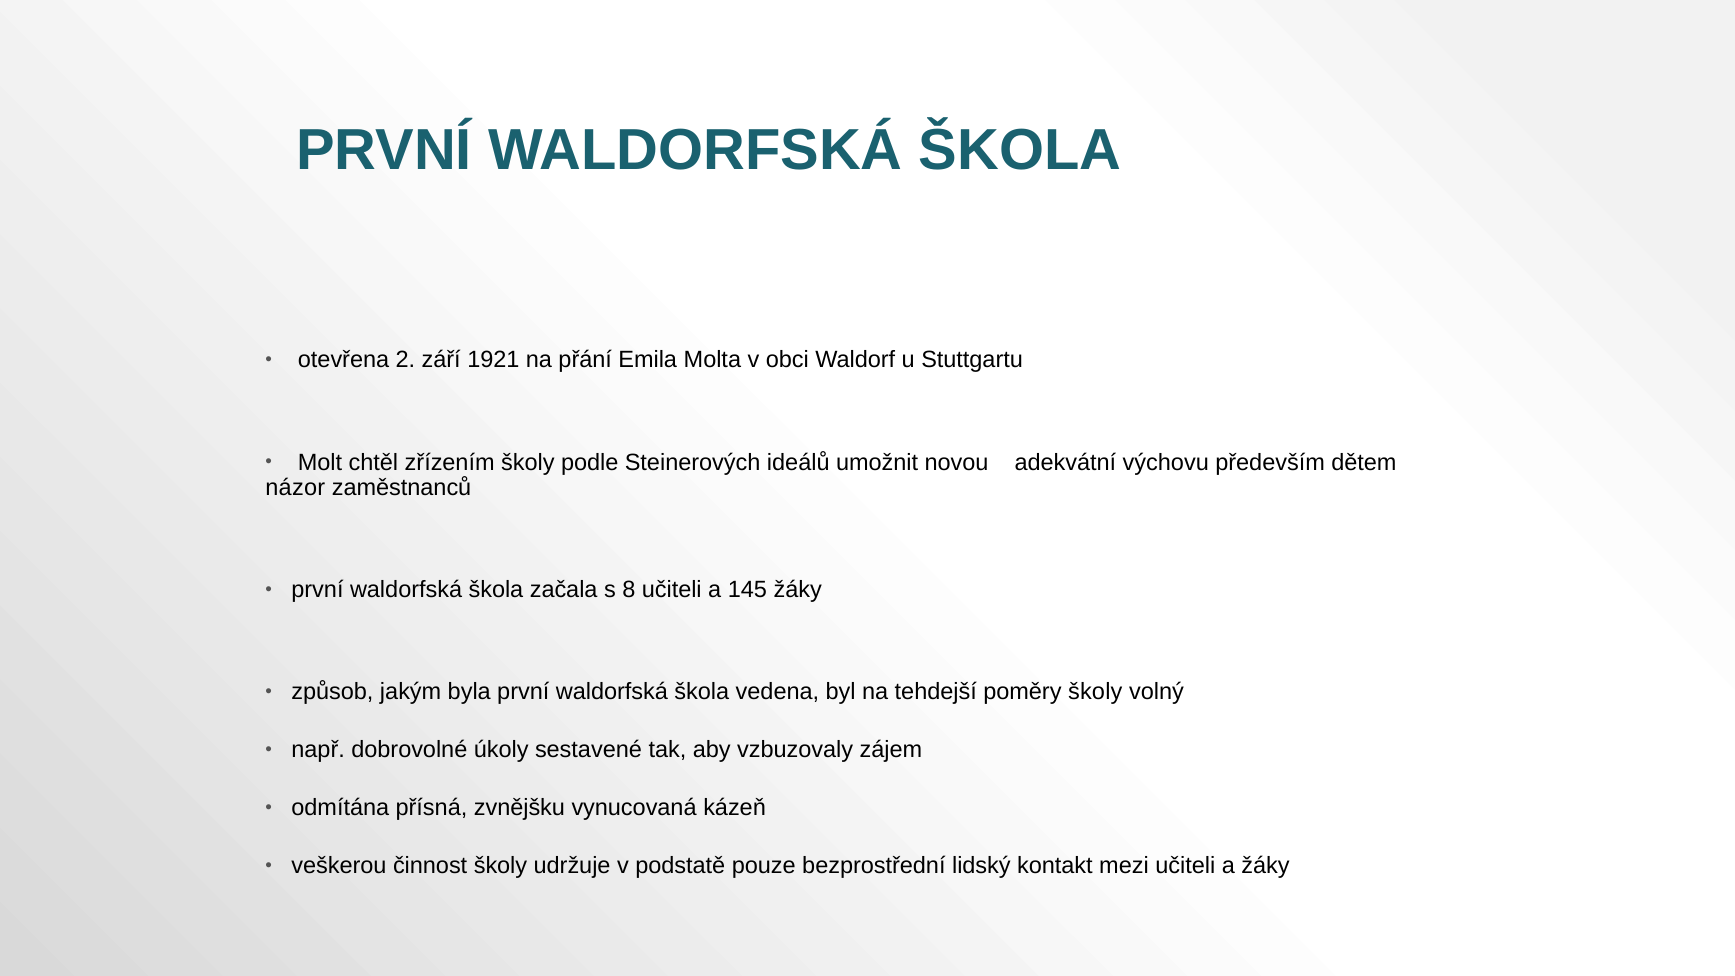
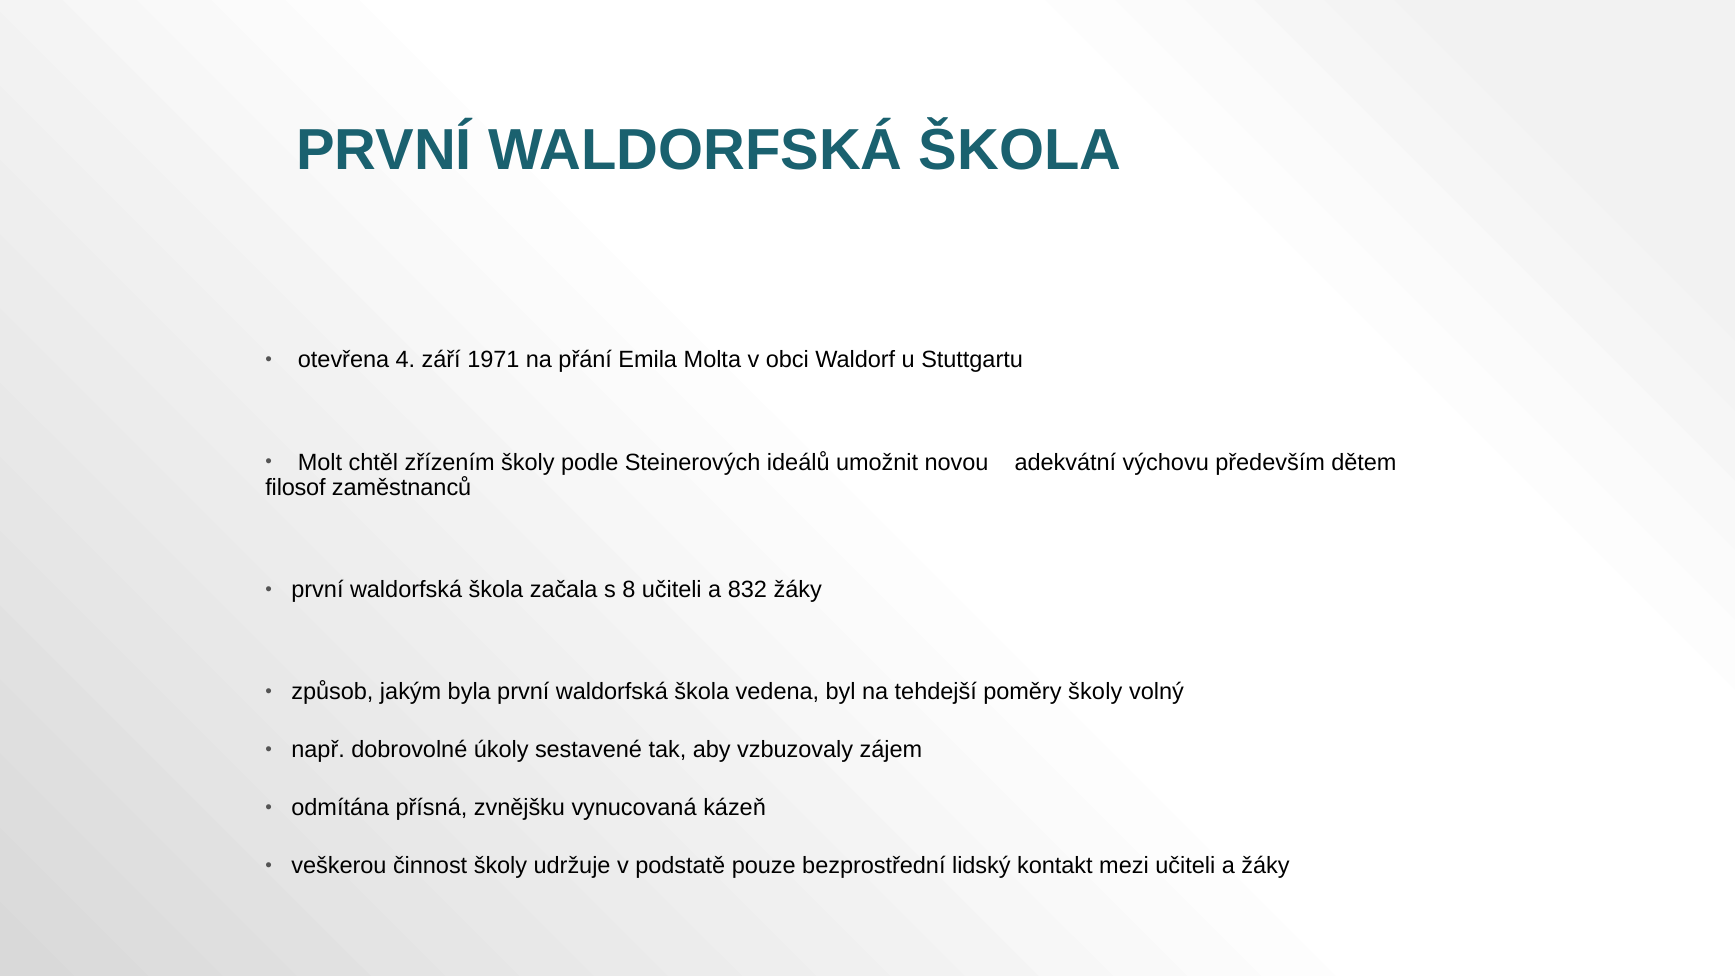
2: 2 -> 4 (405, 360)
1921: 1921 -> 1971 (493, 360)
názor: názor -> filosof (296, 488)
145: 145 -> 832 (747, 590)
